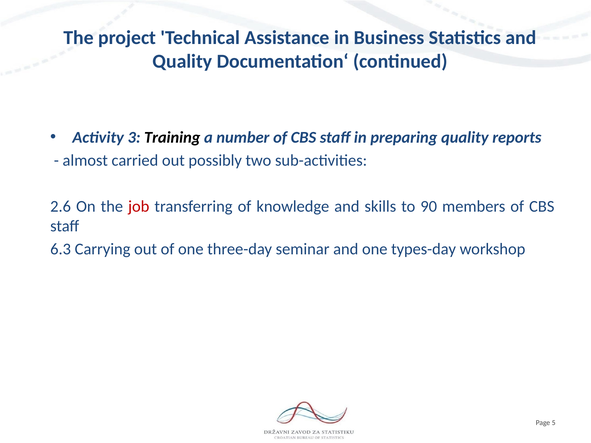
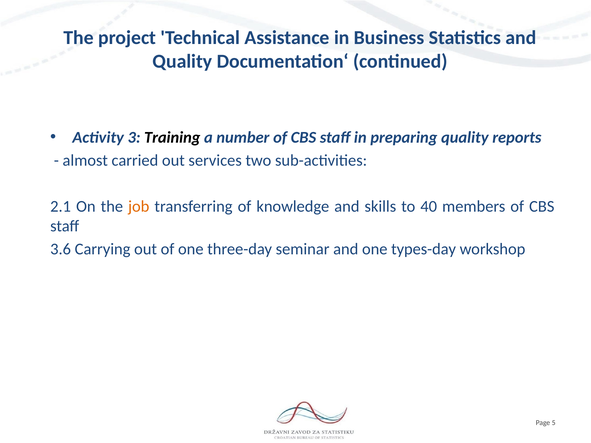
possibly: possibly -> services (215, 161)
2.6: 2.6 -> 2.1 (61, 207)
job colour: red -> orange (139, 207)
90: 90 -> 40 (429, 207)
6.3: 6.3 -> 3.6 (61, 249)
